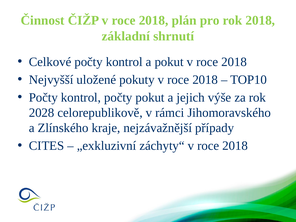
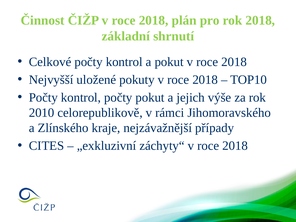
2028: 2028 -> 2010 (42, 113)
